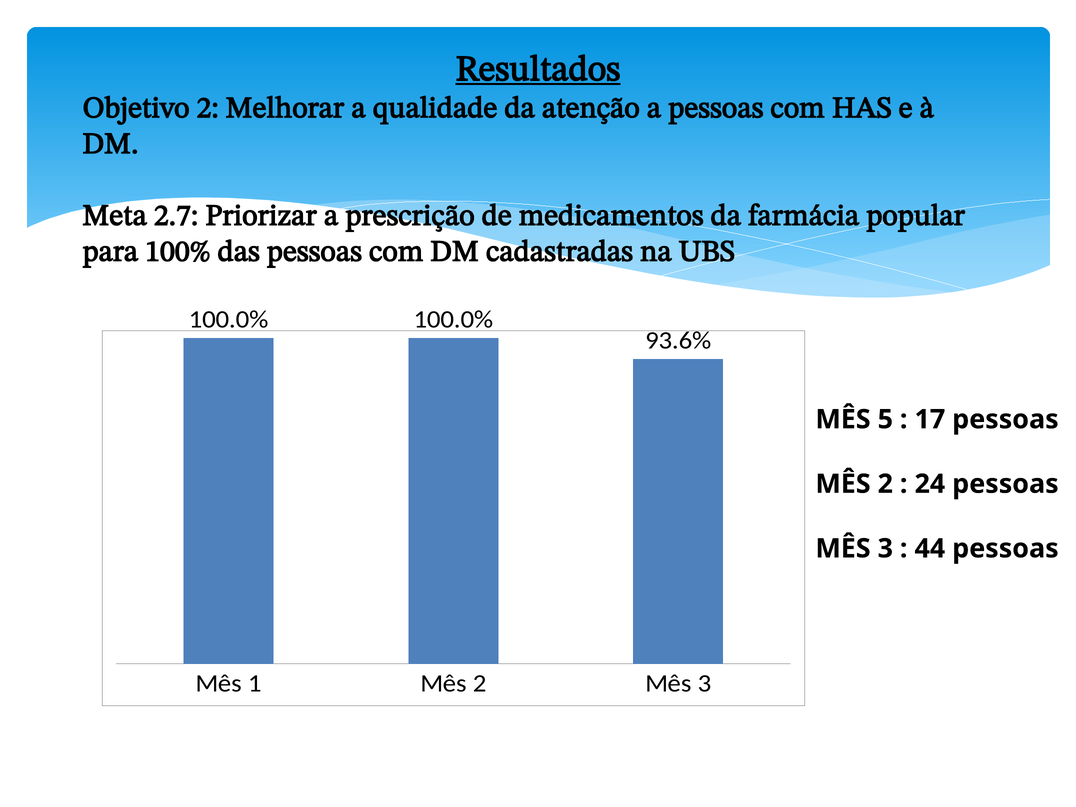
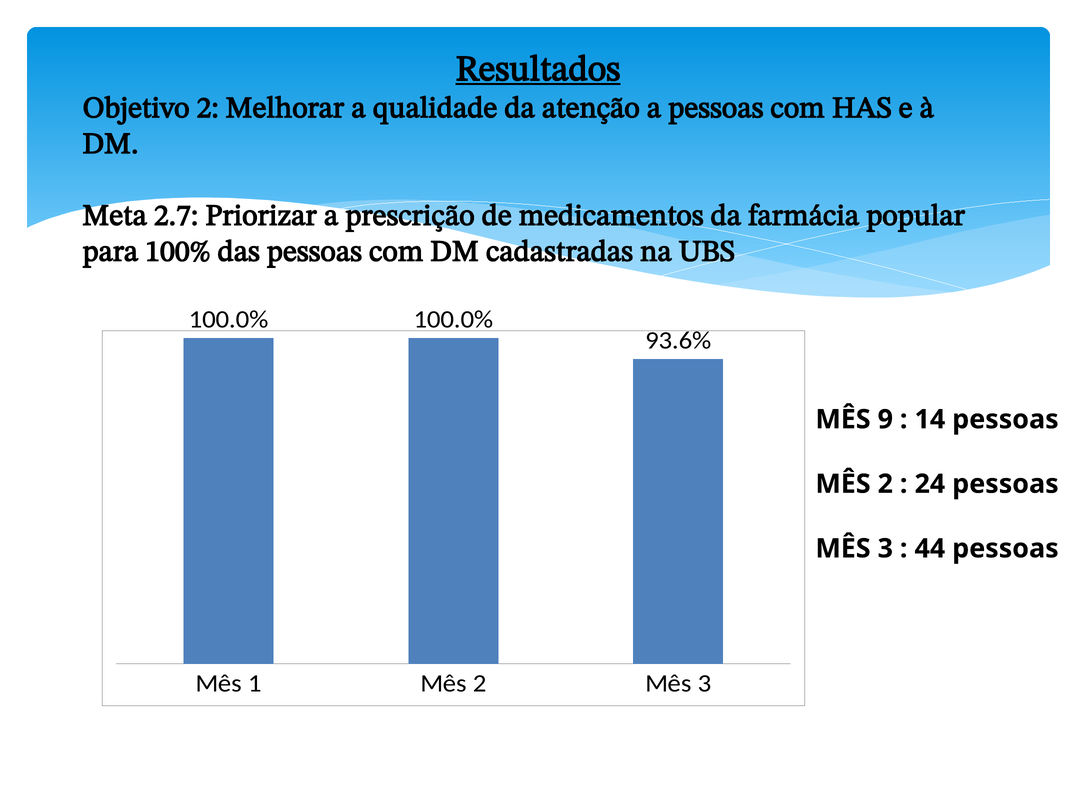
5: 5 -> 9 (885, 419)
17: 17 -> 14 (930, 419)
